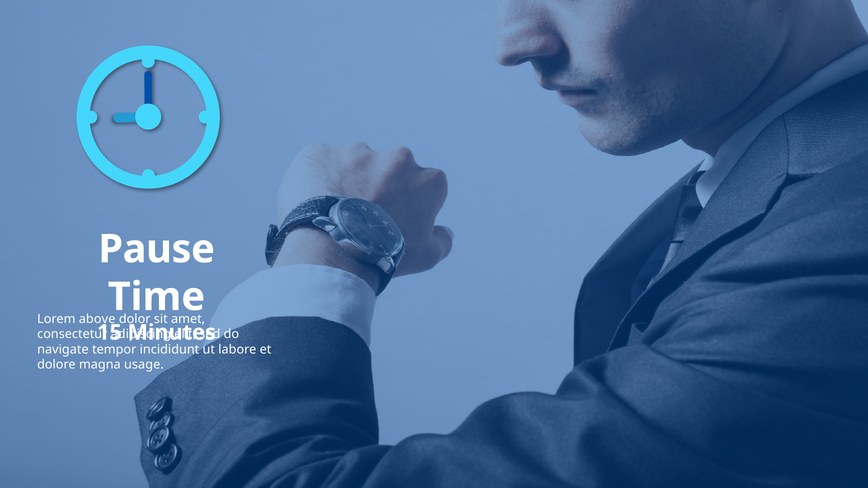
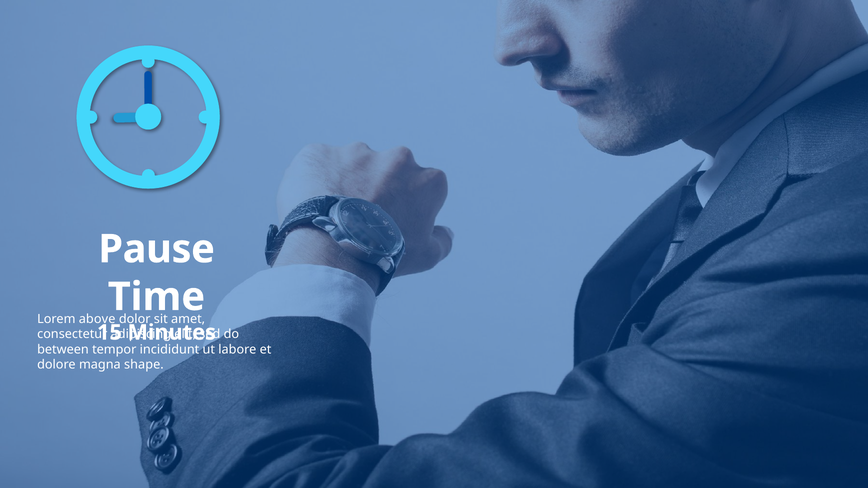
navigate: navigate -> between (63, 350)
usage: usage -> shape (144, 365)
